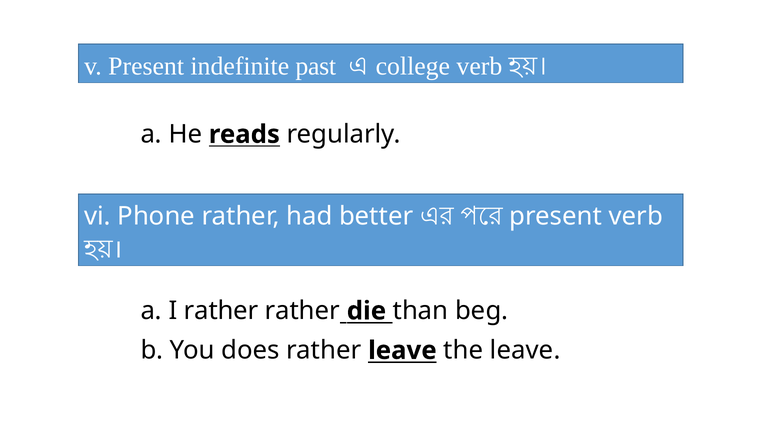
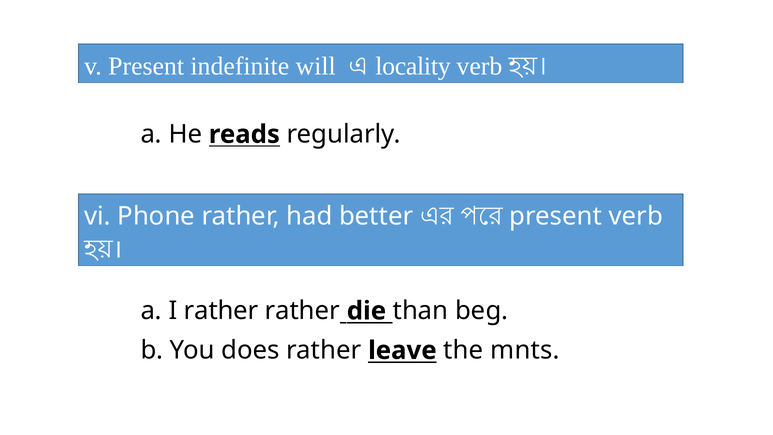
past: past -> will (316, 66)
college: college -> locality (413, 66)
the leave: leave -> mnts (525, 350)
